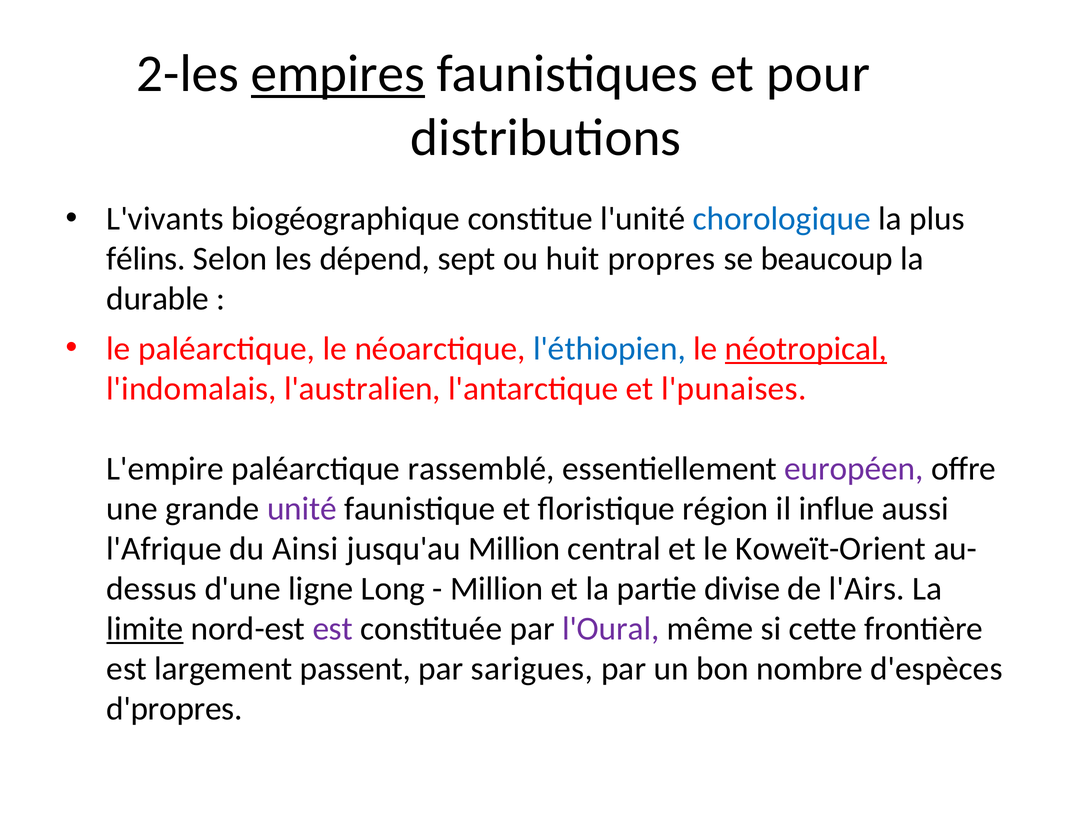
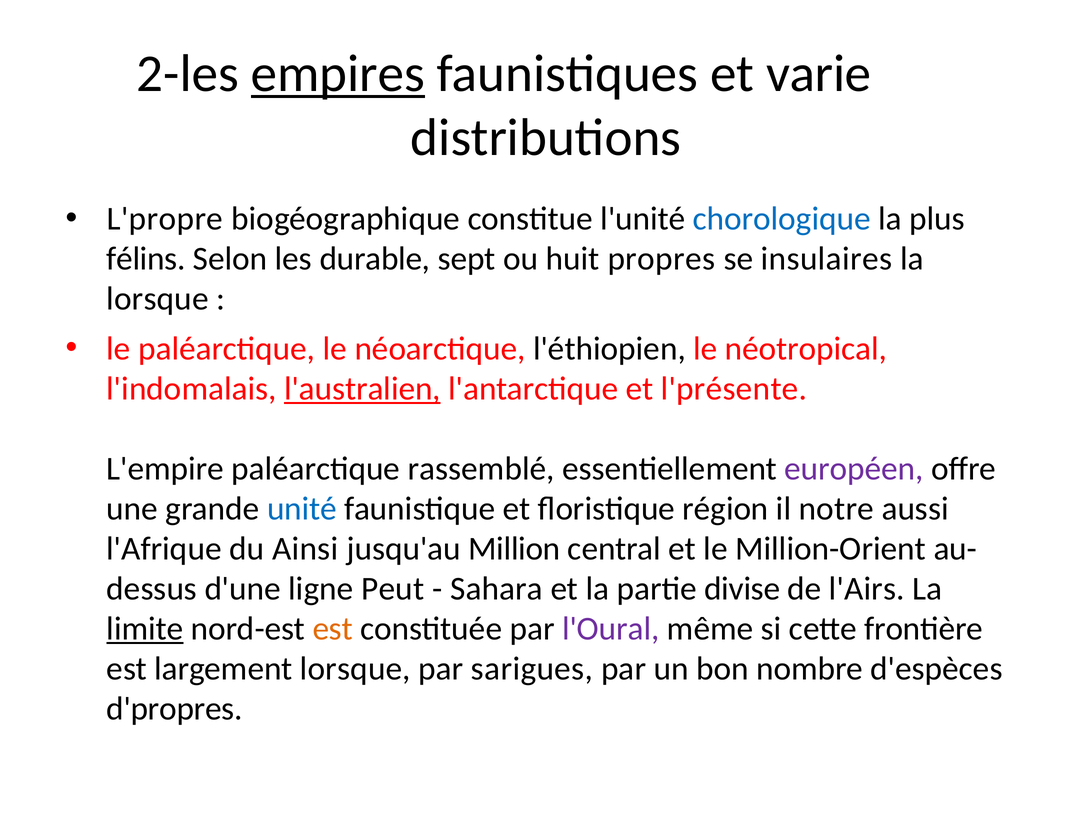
pour: pour -> varie (819, 74)
L'vivants: L'vivants -> L'propre (165, 219)
dépend: dépend -> durable (375, 259)
beaucoup: beaucoup -> insulaires (826, 259)
durable: durable -> lorsque (158, 299)
l'éthiopien colour: blue -> black (609, 349)
néotropical underline: present -> none (806, 349)
l'australien underline: none -> present (362, 389)
l'punaises: l'punaises -> l'présente (734, 389)
unité colour: purple -> blue (302, 509)
influe: influe -> notre (836, 509)
Koweït-Orient: Koweït-Orient -> Million-Orient (831, 549)
Long: Long -> Peut (393, 589)
Million: Million -> Sahara (497, 589)
est colour: purple -> orange (333, 629)
largement passent: passent -> lorsque (355, 669)
